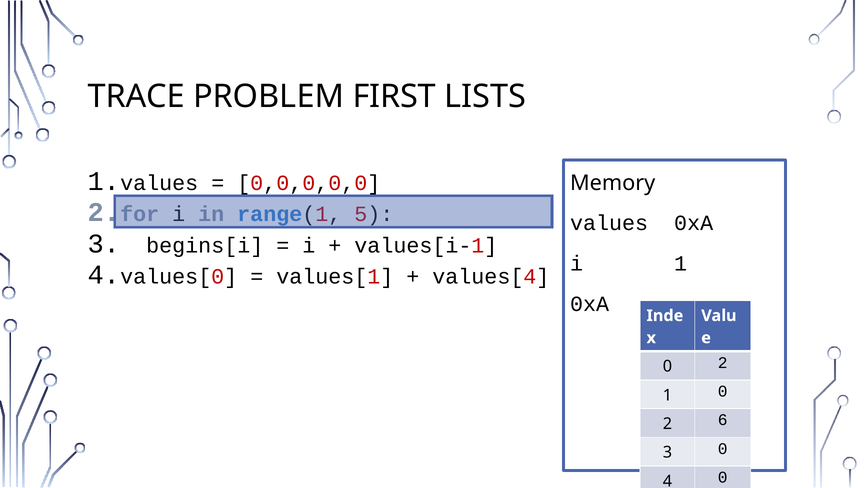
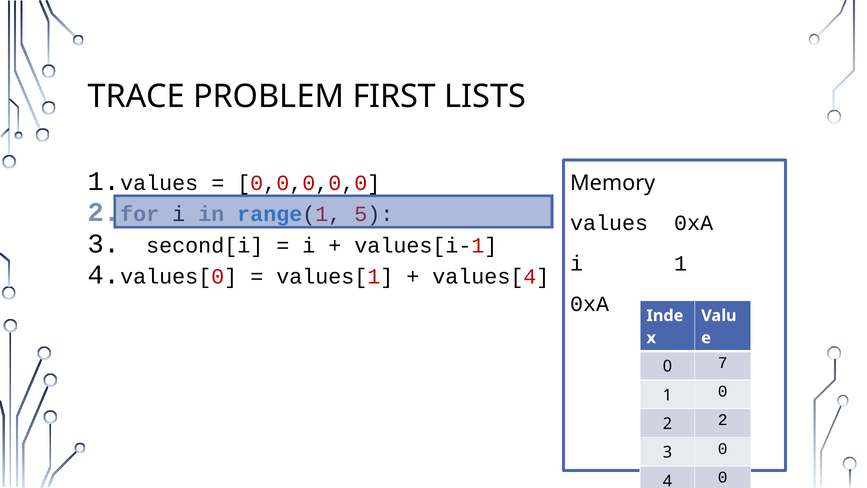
begins[i: begins[i -> second[i (205, 245)
2: 2 -> 7 (723, 362)
2 6: 6 -> 2 (723, 420)
